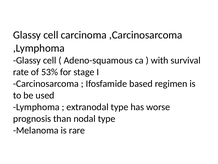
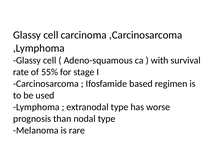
53%: 53% -> 55% (50, 72)
